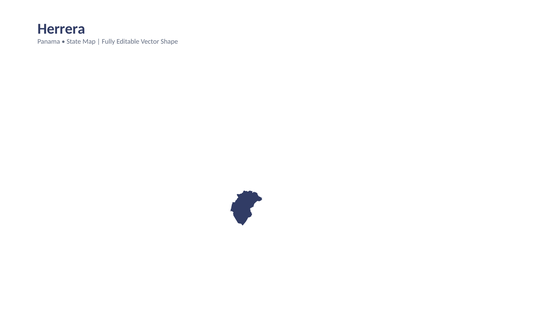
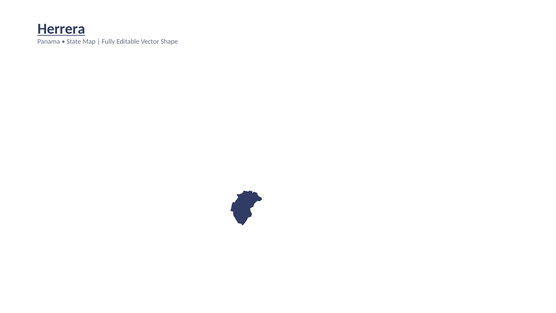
Herrera underline: none -> present (61, 29)
